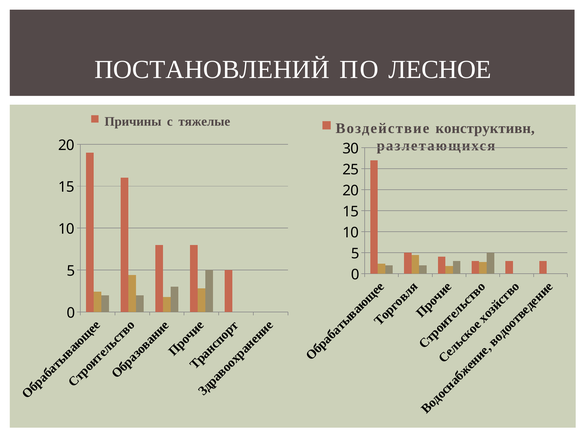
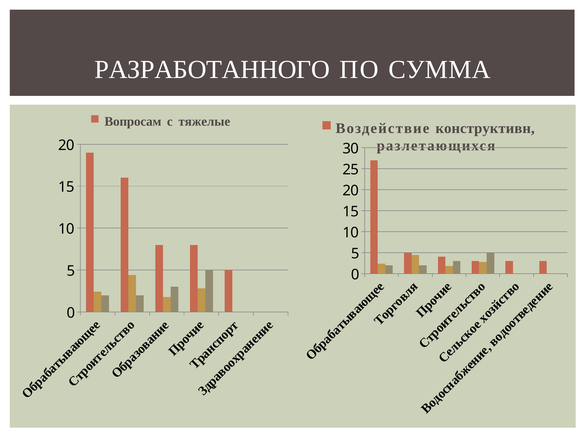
ПОСТАНОВЛЕНИЙ: ПОСТАНОВЛЕНИЙ -> РАЗРАБОТАННОГО (212, 70)
ЛЕСНОЕ: ЛЕСНОЕ -> СУММА (440, 70)
Причины: Причины -> Вопросам (133, 122)
